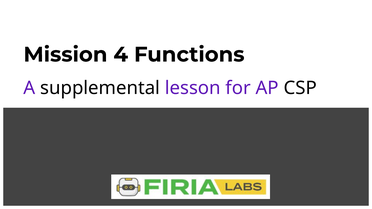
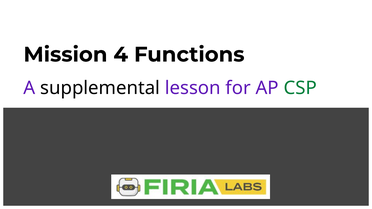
CSP colour: black -> green (300, 88)
